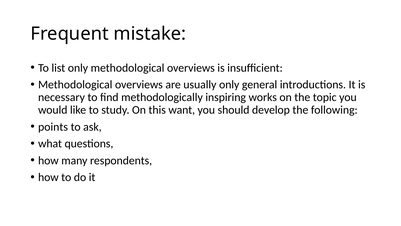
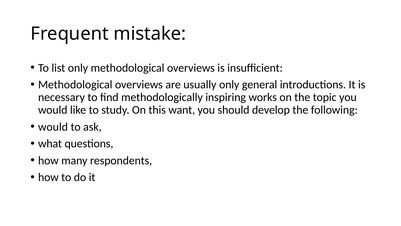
points: points -> would (53, 127)
